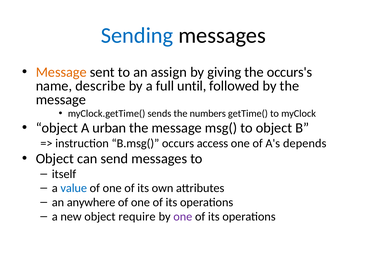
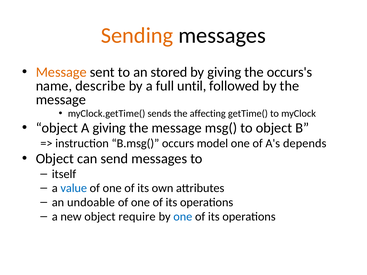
Sending colour: blue -> orange (137, 36)
assign: assign -> stored (169, 72)
numbers: numbers -> affecting (208, 114)
A urban: urban -> giving (109, 128)
access: access -> model (212, 143)
anywhere: anywhere -> undoable (91, 203)
one colour: purple -> blue (183, 217)
